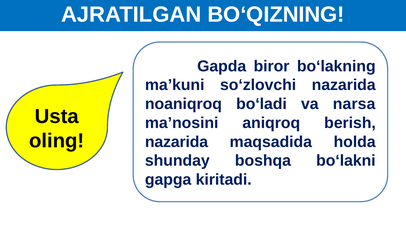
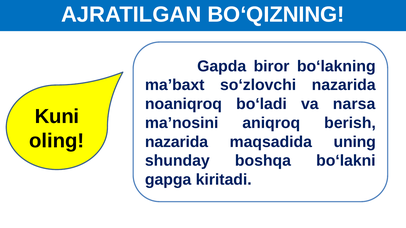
ma’kuni: ma’kuni -> ma’baxt (175, 85)
Usta: Usta -> Kuni (57, 117)
holda: holda -> uning (355, 142)
